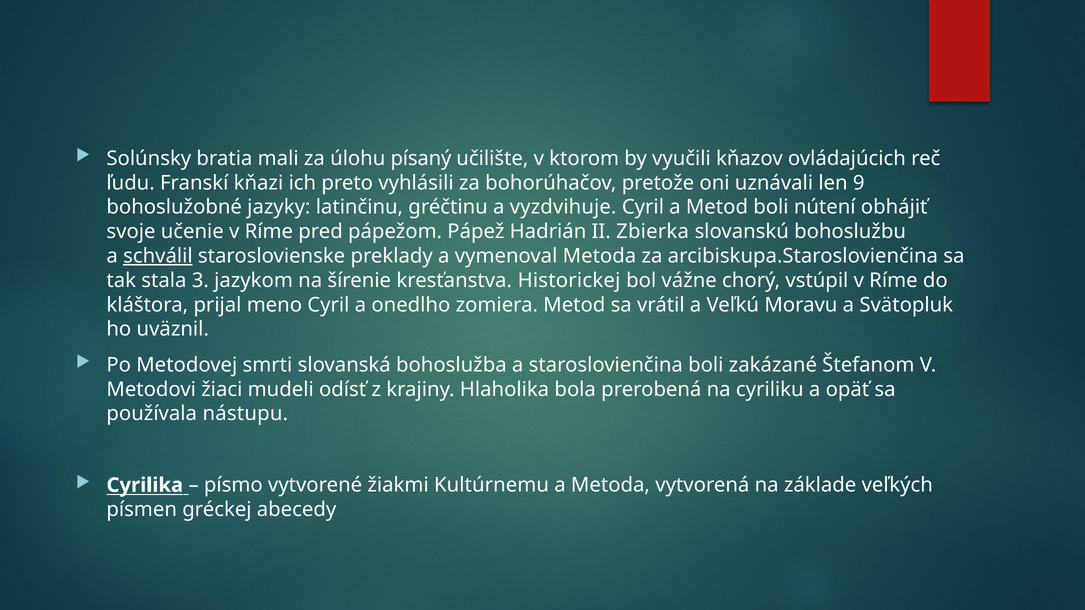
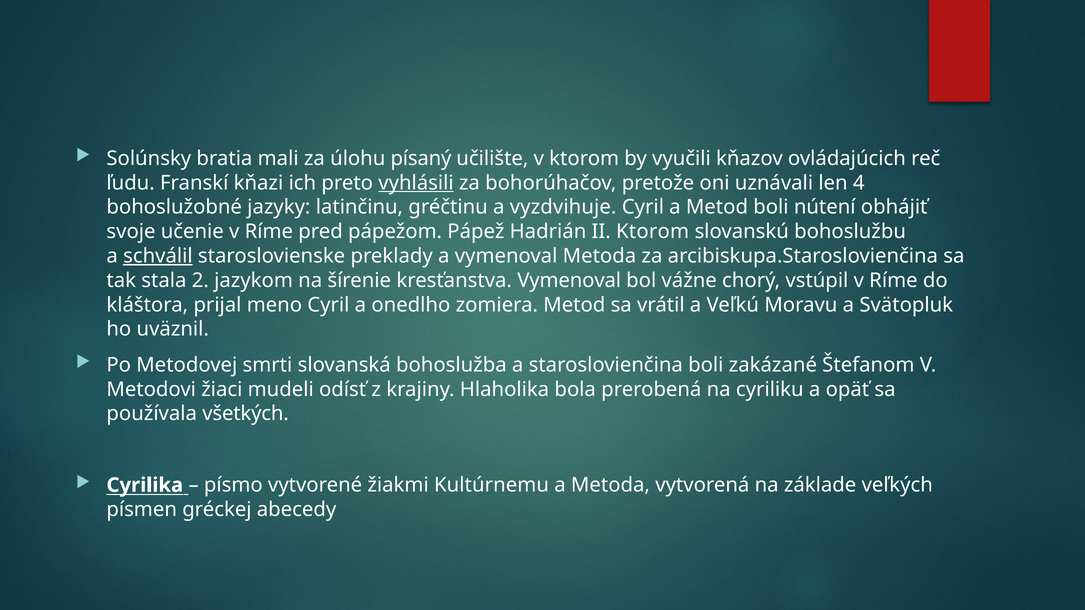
vyhlásili underline: none -> present (416, 183)
9: 9 -> 4 (859, 183)
II Zbierka: Zbierka -> Ktorom (653, 232)
3: 3 -> 2 (200, 281)
kresťanstva Historickej: Historickej -> Vymenoval (569, 281)
nástupu: nástupu -> všetkých (246, 414)
